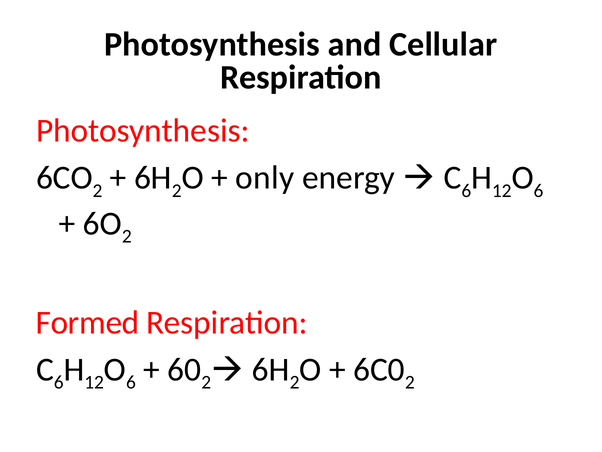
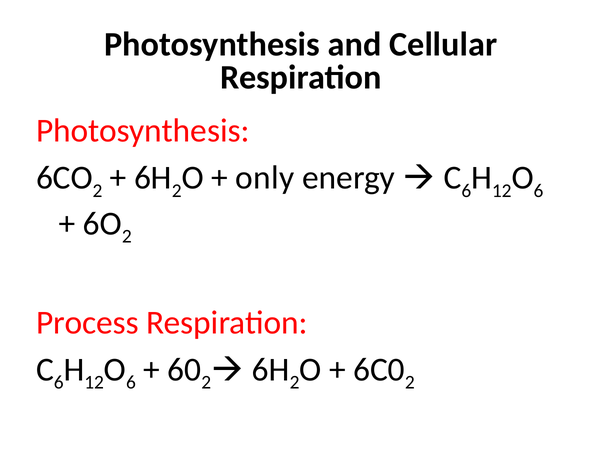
Formed: Formed -> Process (87, 322)
